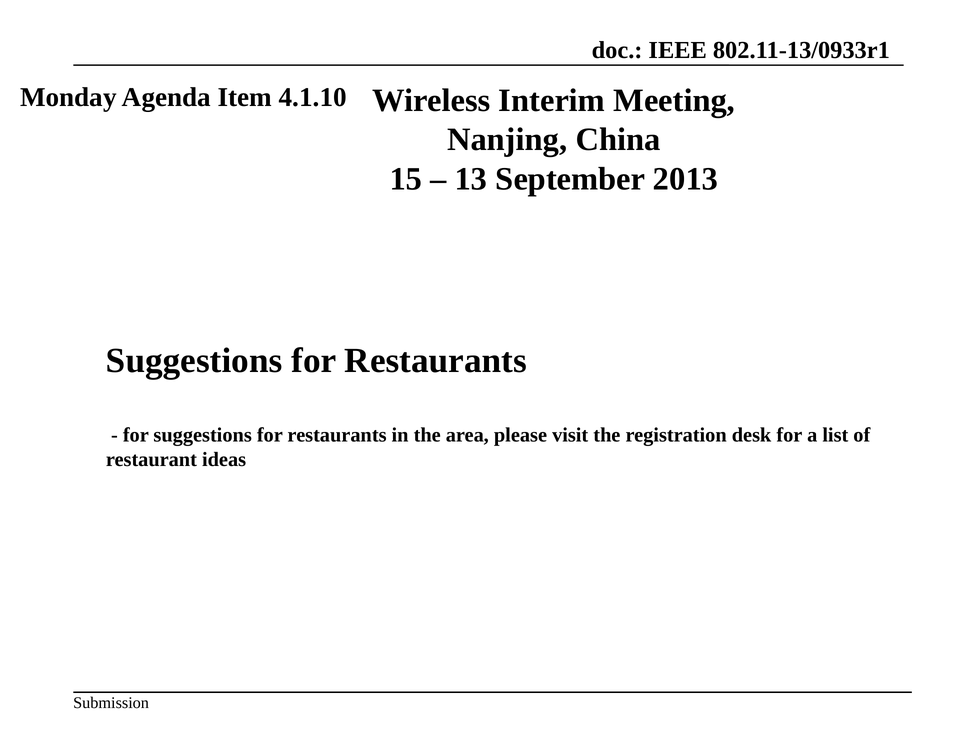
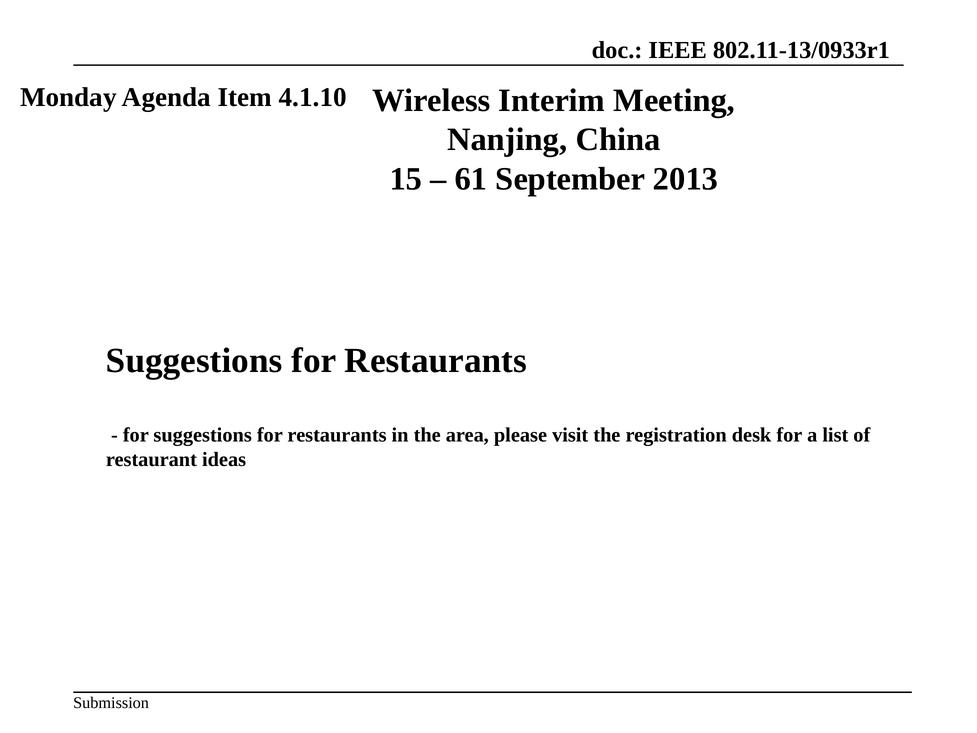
13: 13 -> 61 (471, 179)
